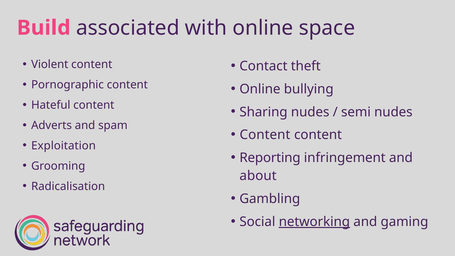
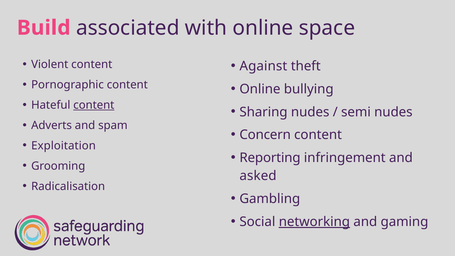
Contact: Contact -> Against (263, 66)
content underline: none -> present (94, 105)
Content: Content -> Concern (265, 135)
about: about -> asked (258, 176)
